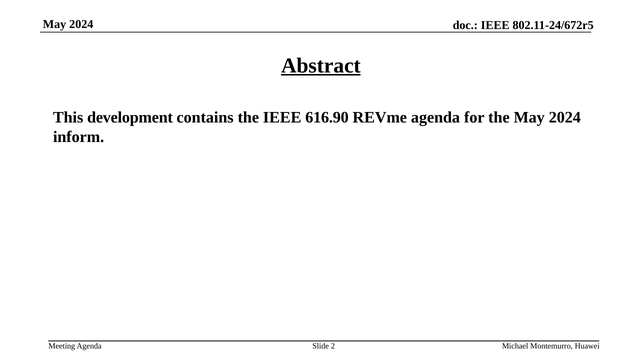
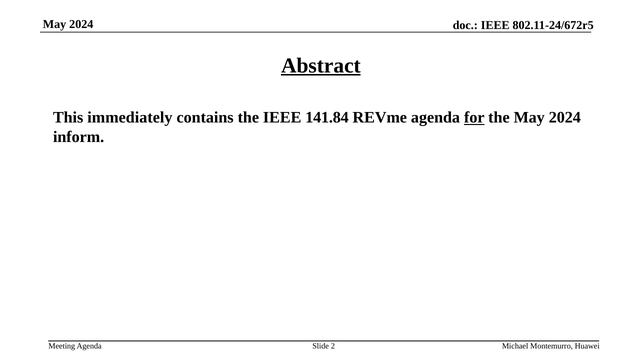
development: development -> immediately (130, 118)
616.90: 616.90 -> 141.84 (327, 118)
for underline: none -> present (474, 118)
